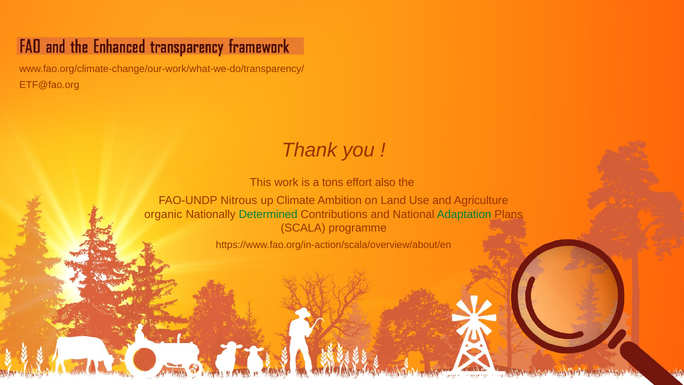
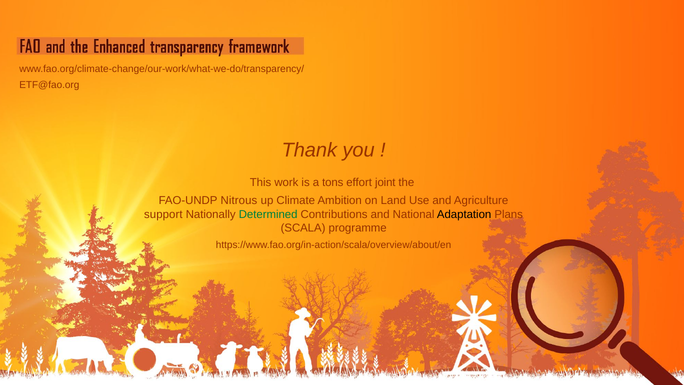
also: also -> joint (385, 183)
organic: organic -> support (163, 214)
Adaptation colour: green -> black (464, 214)
